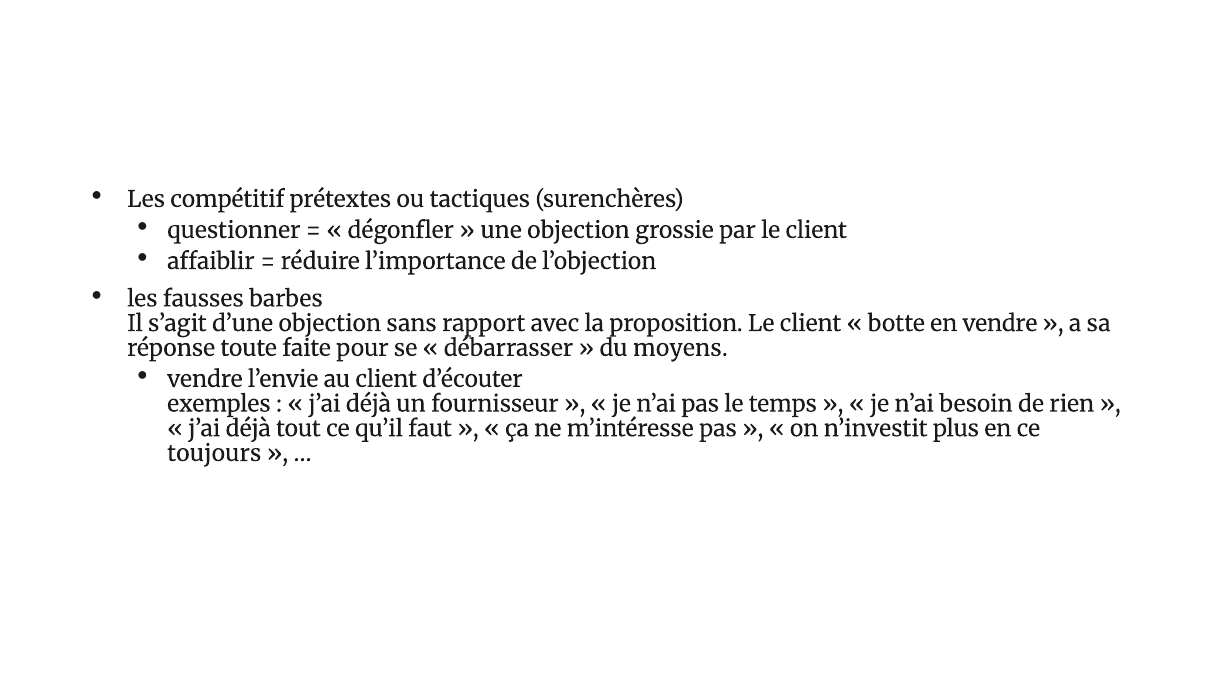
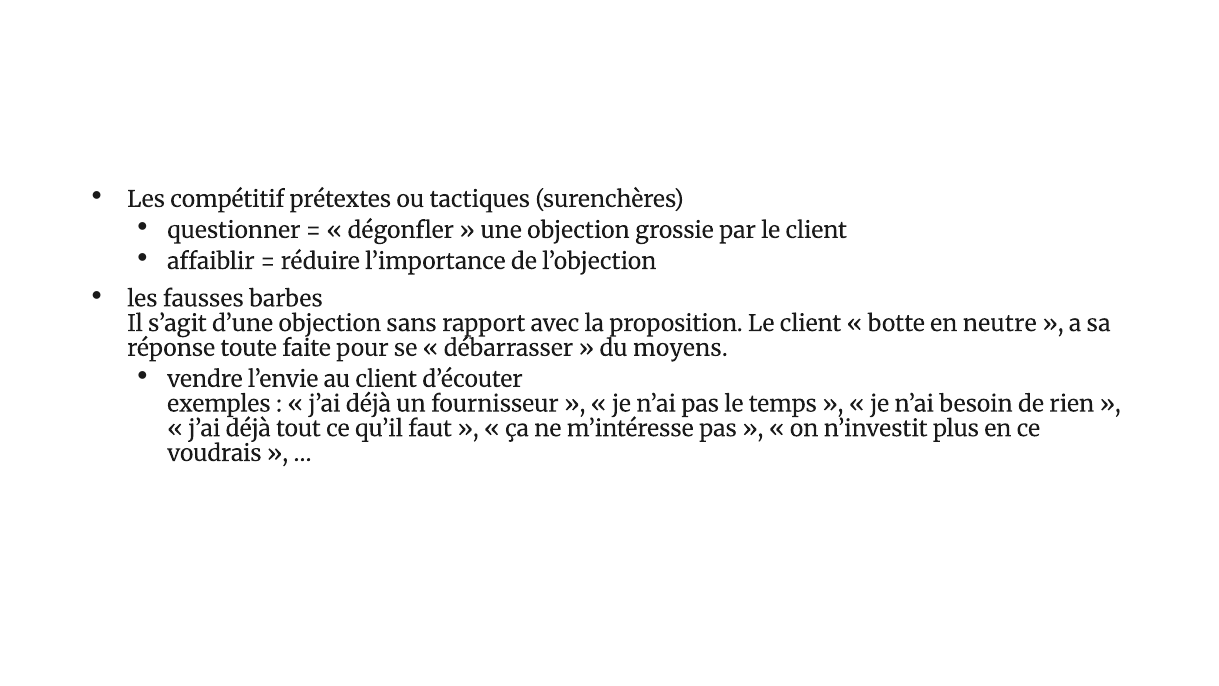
en vendre: vendre -> neutre (1000, 323)
toujours: toujours -> voudrais (214, 453)
